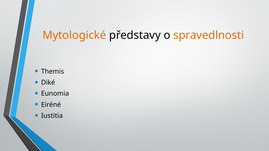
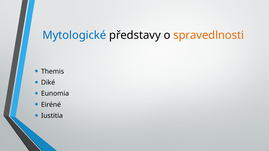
Mytologické colour: orange -> blue (74, 35)
